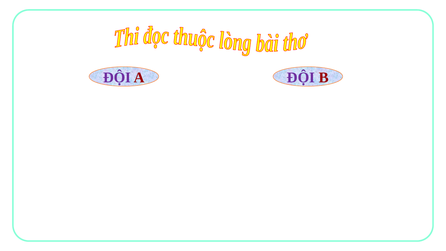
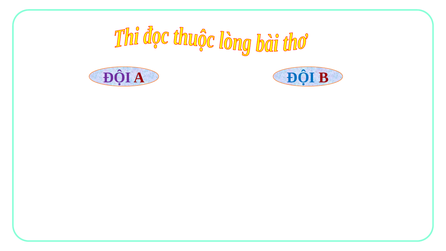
ĐỘI colour: purple -> blue (301, 77)
